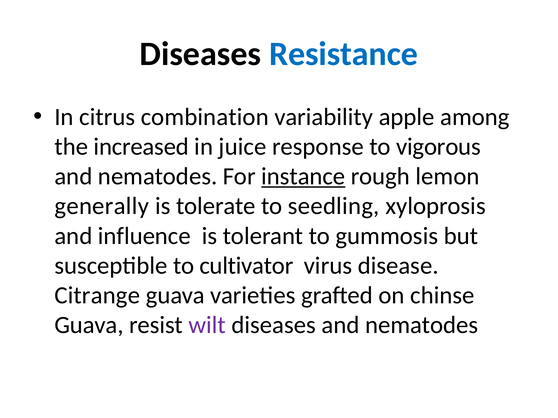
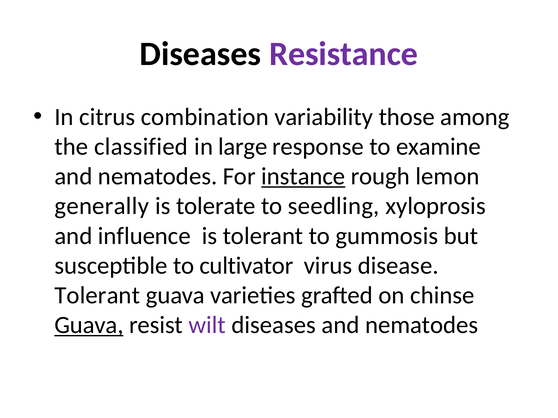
Resistance colour: blue -> purple (344, 54)
apple: apple -> those (407, 117)
increased: increased -> classified (141, 147)
juice: juice -> large (243, 147)
vigorous: vigorous -> examine (438, 147)
Citrange: Citrange -> Tolerant (97, 296)
Guava underline: none -> present (89, 325)
